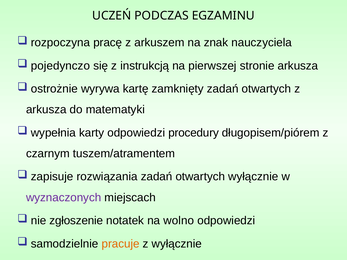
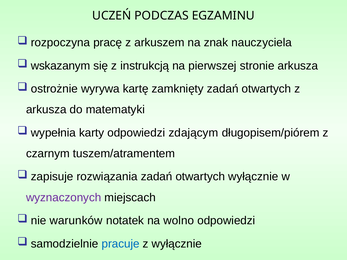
pojedynczo: pojedynczo -> wskazanym (61, 66)
procedury: procedury -> zdającym (193, 133)
zgłoszenie: zgłoszenie -> warunków (76, 221)
pracuje colour: orange -> blue (121, 244)
